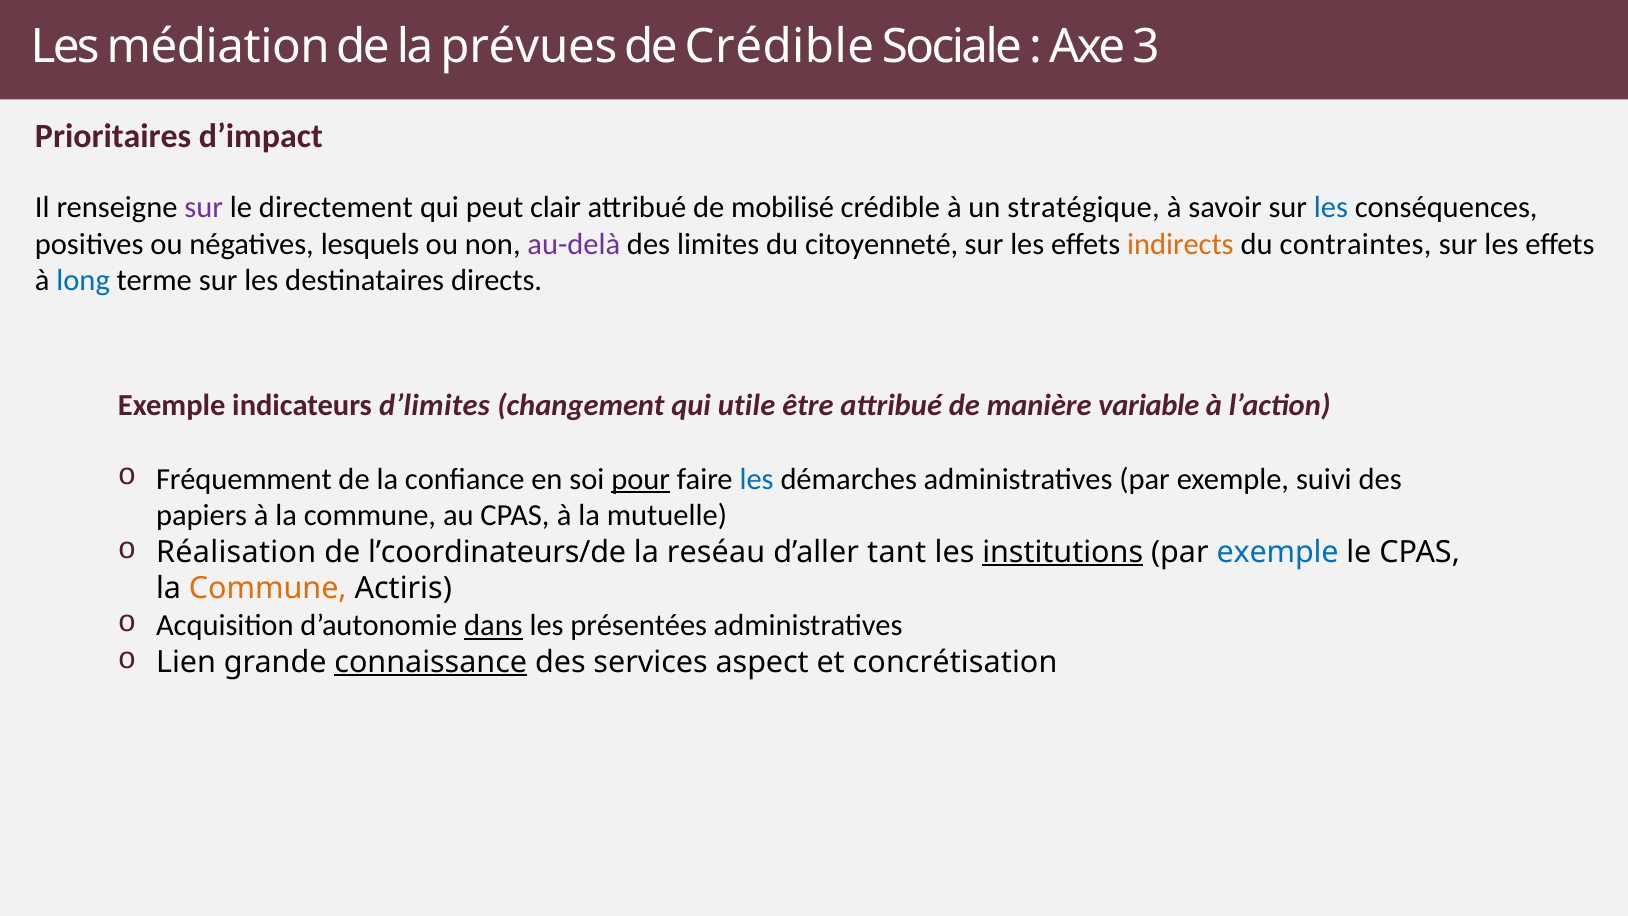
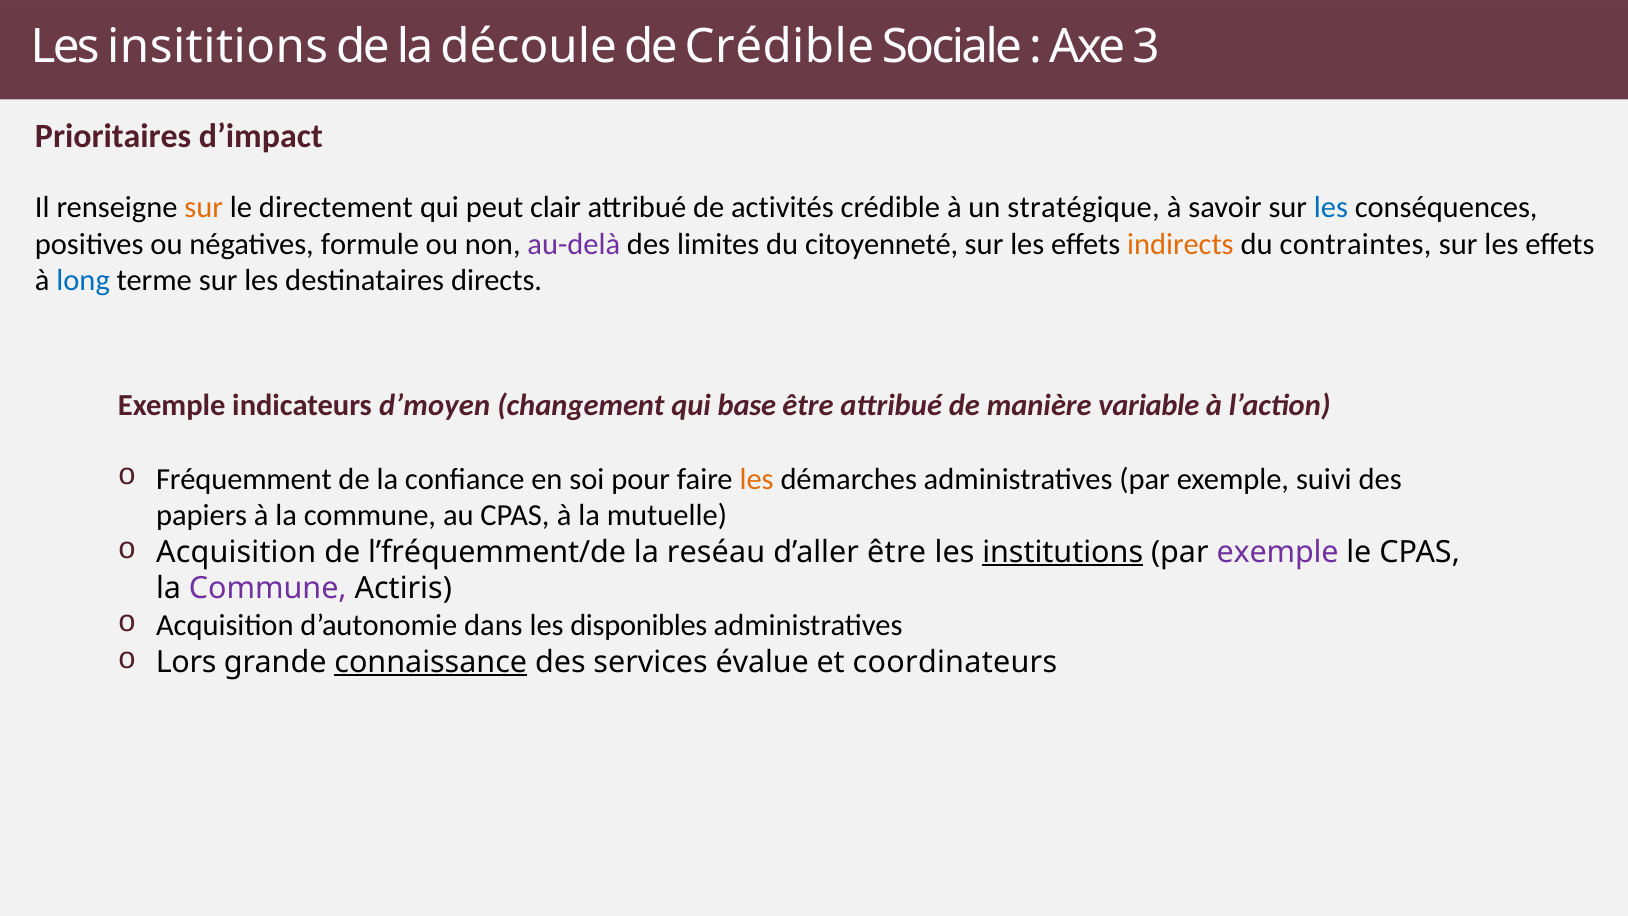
médiation: médiation -> insititions (218, 47)
prévues: prévues -> découle (529, 47)
sur colour: purple -> orange (204, 208)
mobilisé: mobilisé -> activités (782, 208)
lesquels: lesquels -> formule (370, 244)
d’limites: d’limites -> d’moyen (435, 406)
utile: utile -> base (747, 406)
pour underline: present -> none (641, 479)
les colour: blue -> orange (757, 479)
Réalisation: Réalisation -> Acquisition (236, 552)
l’coordinateurs/de: l’coordinateurs/de -> l’fréquemment/de (497, 552)
d’aller tant: tant -> être (897, 552)
exemple colour: blue -> purple (1278, 552)
Commune colour: orange -> purple (268, 589)
dans underline: present -> none (493, 625)
présentées: présentées -> disponibles (639, 625)
Lien: Lien -> Lors (186, 662)
aspect: aspect -> évalue (762, 662)
concrétisation: concrétisation -> coordinateurs (955, 662)
